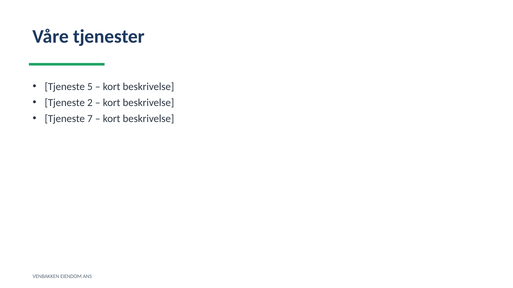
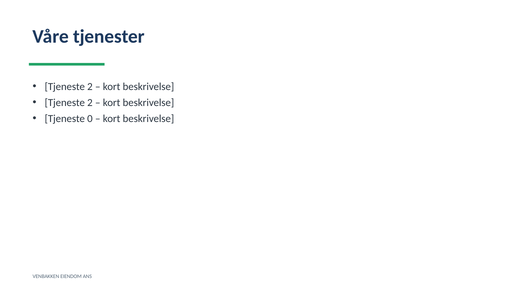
5: 5 -> 2 (90, 87)
7: 7 -> 0 (90, 119)
